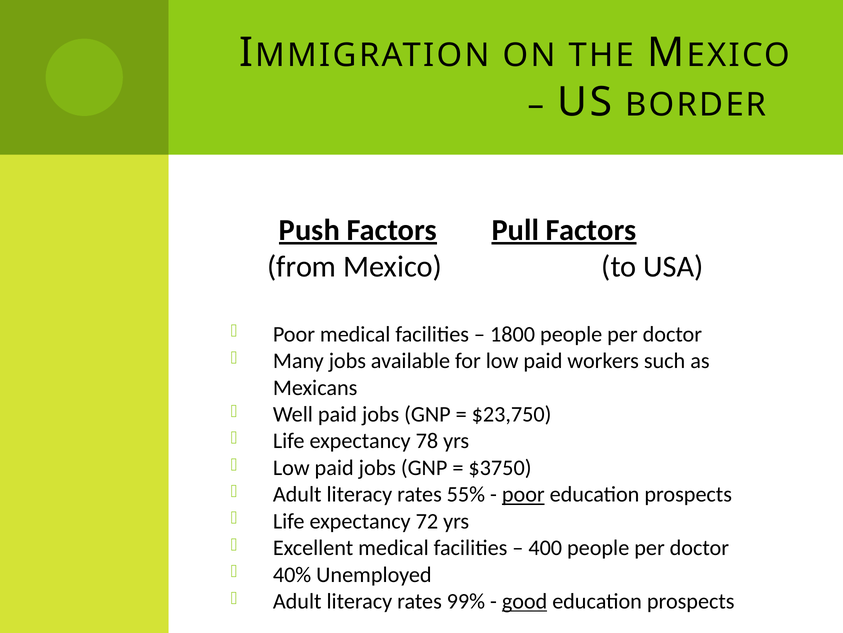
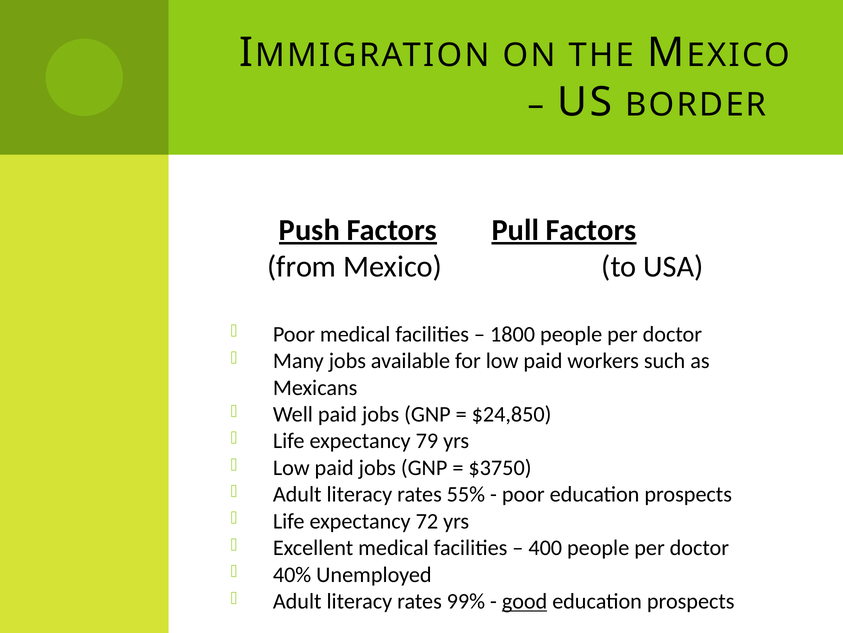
$23,750: $23,750 -> $24,850 (512, 414)
78: 78 -> 79 (427, 441)
poor underline: present -> none (523, 494)
